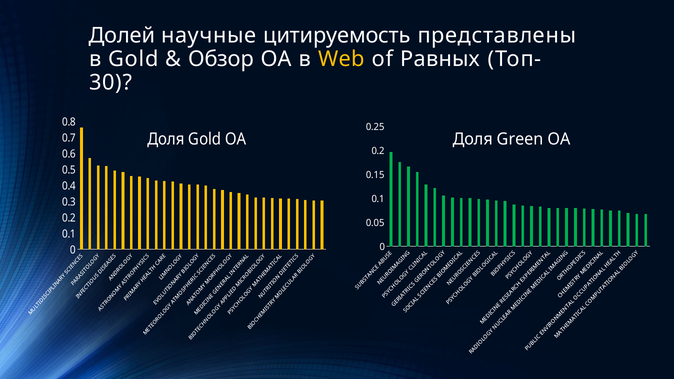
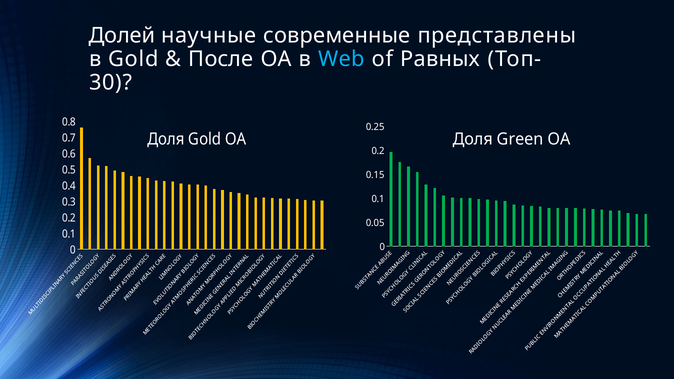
цитируемость: цитируемость -> современные (337, 35)
Обзор: Обзор -> После (221, 59)
Web colour: yellow -> light blue (341, 59)
